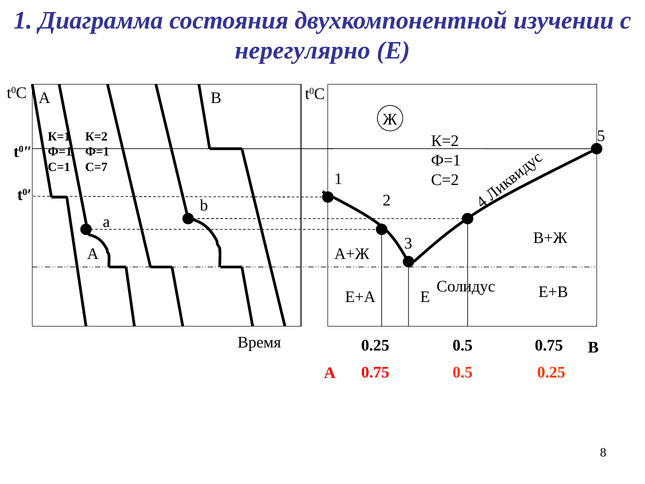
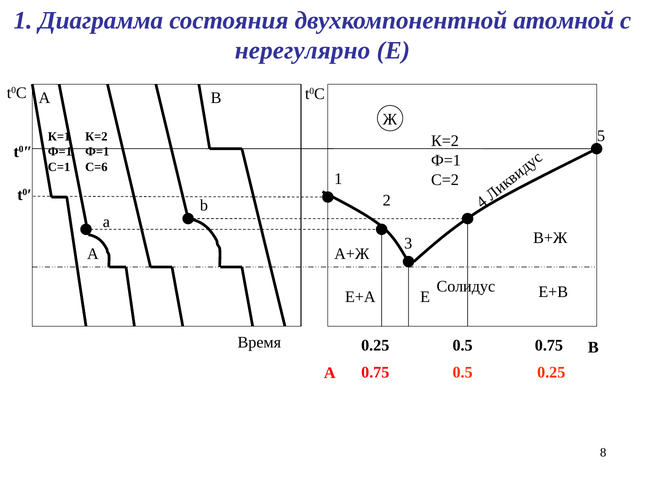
изучении: изучении -> атомной (564, 20)
С=7: С=7 -> С=6 (96, 167)
